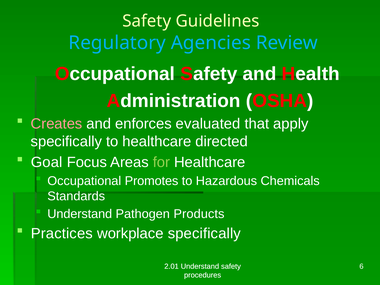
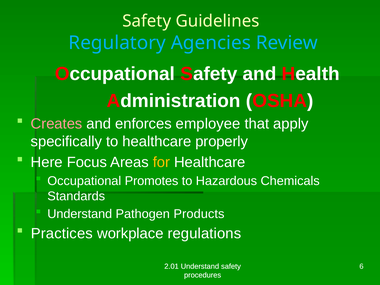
evaluated: evaluated -> employee (208, 124)
directed: directed -> properly (222, 141)
Goal: Goal -> Here (47, 162)
for colour: light green -> yellow (161, 162)
workplace specifically: specifically -> regulations (204, 234)
